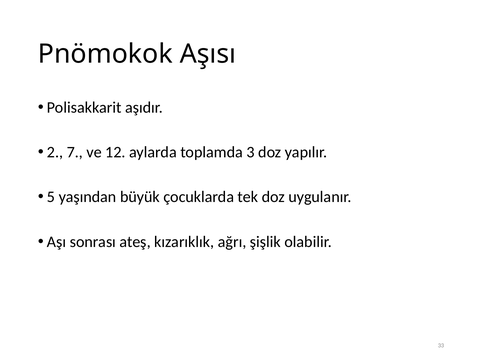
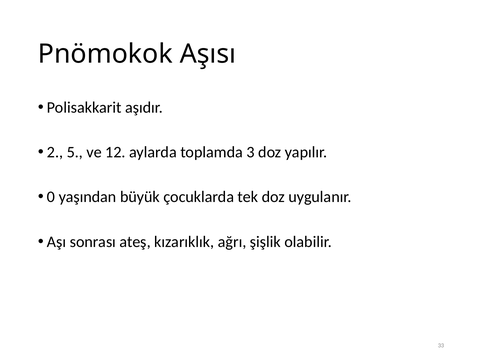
7: 7 -> 5 (75, 152)
5: 5 -> 0 (51, 197)
